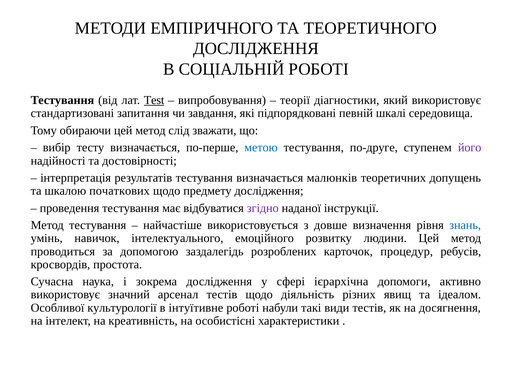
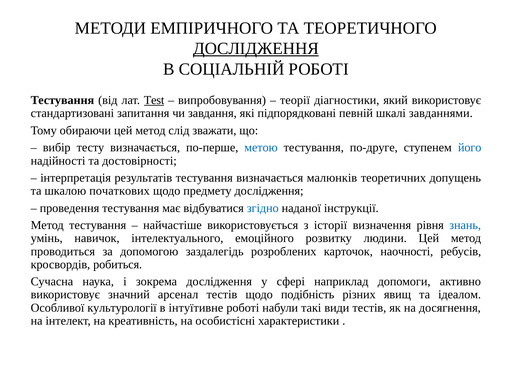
ДОСЛІДЖЕННЯ underline: none -> present (256, 49)
середовища: середовища -> завданнями (441, 113)
його colour: purple -> blue (470, 148)
згідно colour: purple -> blue (263, 208)
довше: довше -> історії (331, 225)
процедур: процедур -> наочності (407, 251)
простота: простота -> робиться (118, 264)
ієрархічна: ієрархічна -> наприклад (341, 282)
діяльність: діяльність -> подібність (308, 295)
